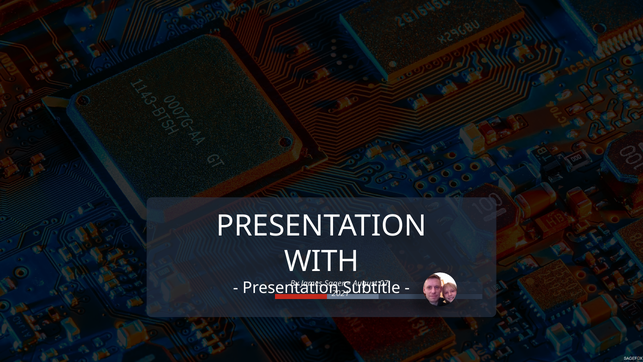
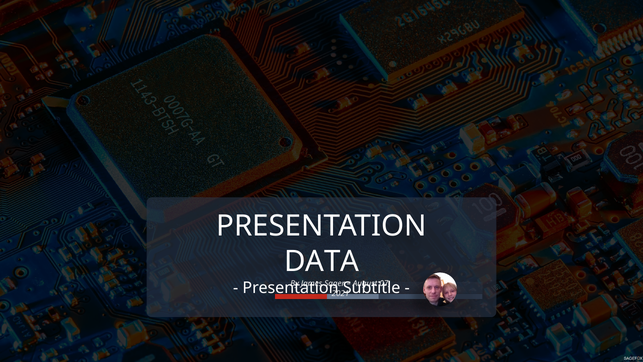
WITH: WITH -> DATA (322, 261)
